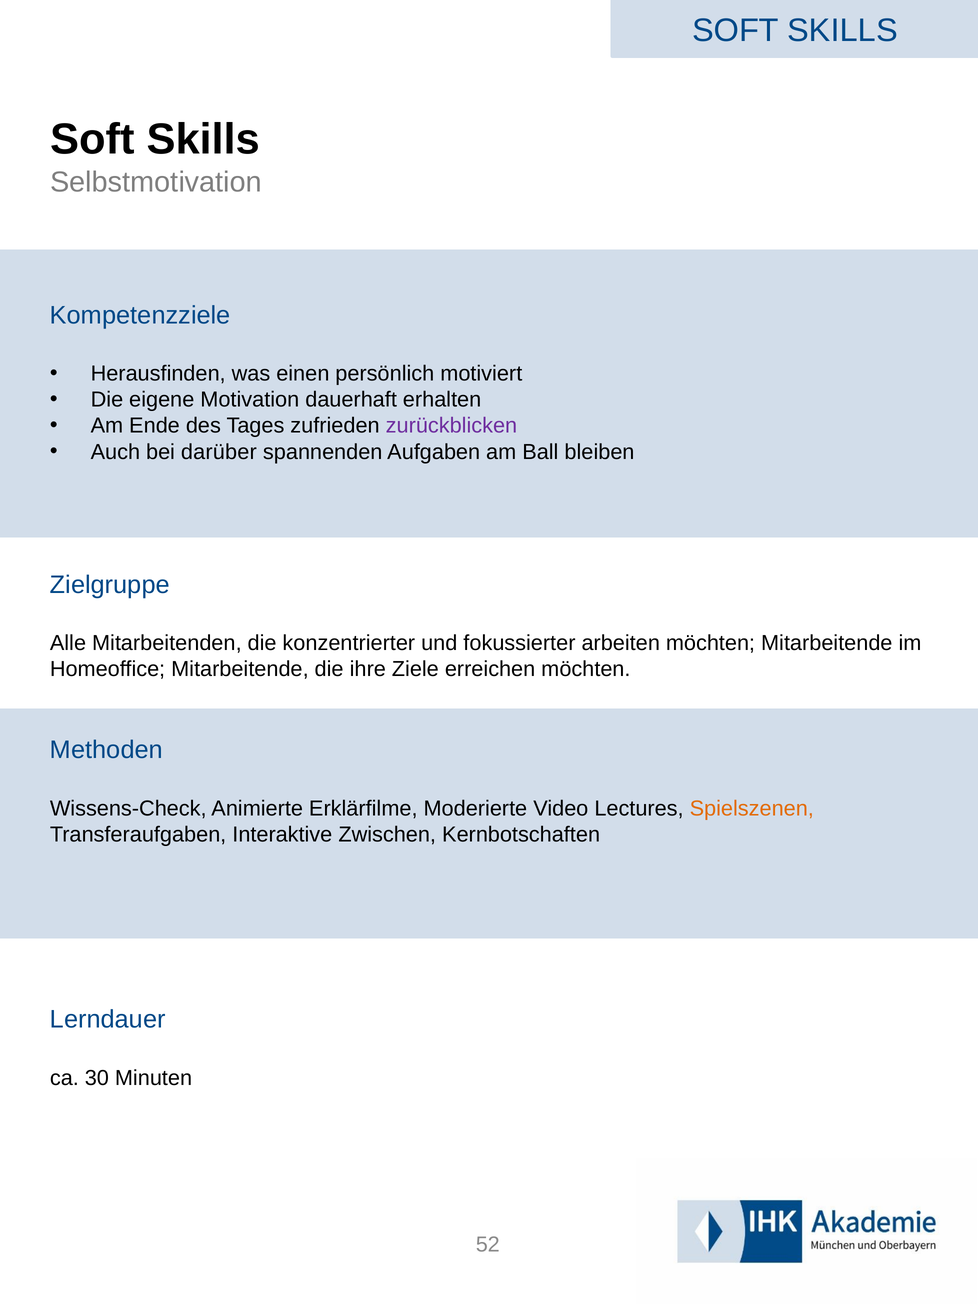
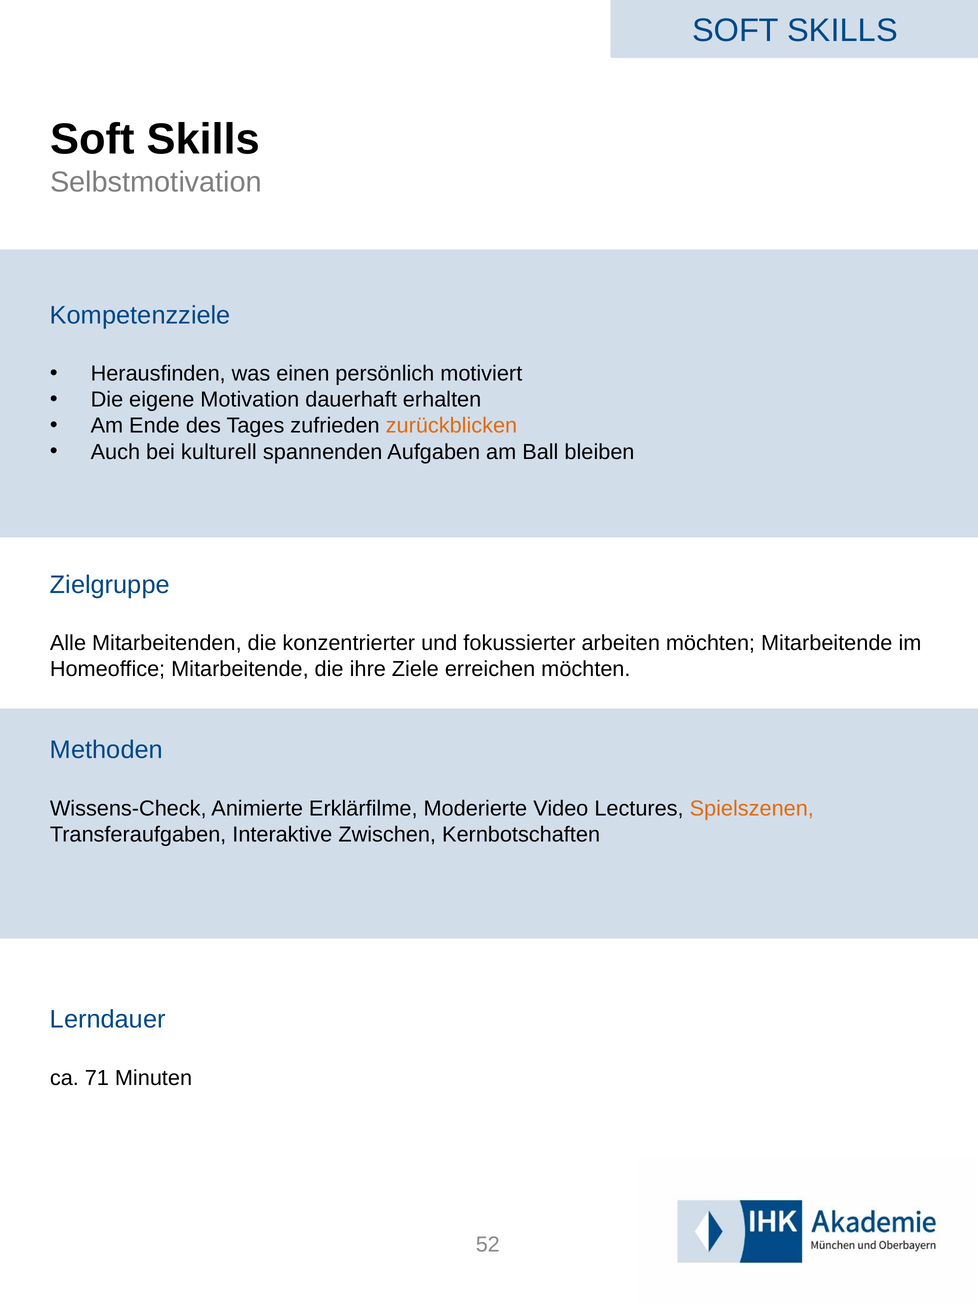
zurückblicken colour: purple -> orange (451, 426)
darüber: darüber -> kulturell (219, 452)
30: 30 -> 71 (97, 1078)
